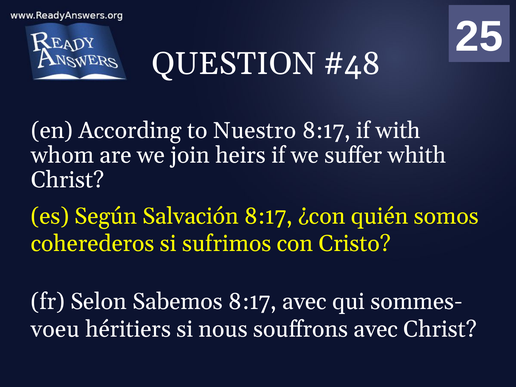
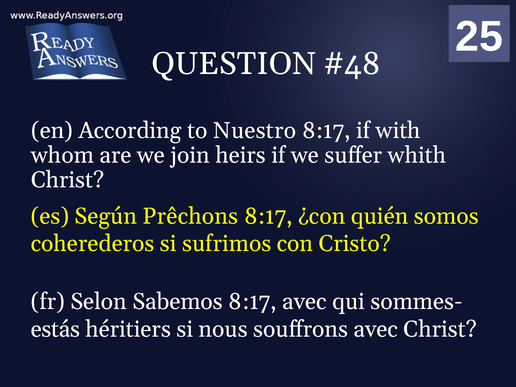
Salvación: Salvación -> Prêchons (190, 216)
voeu: voeu -> estás (55, 329)
